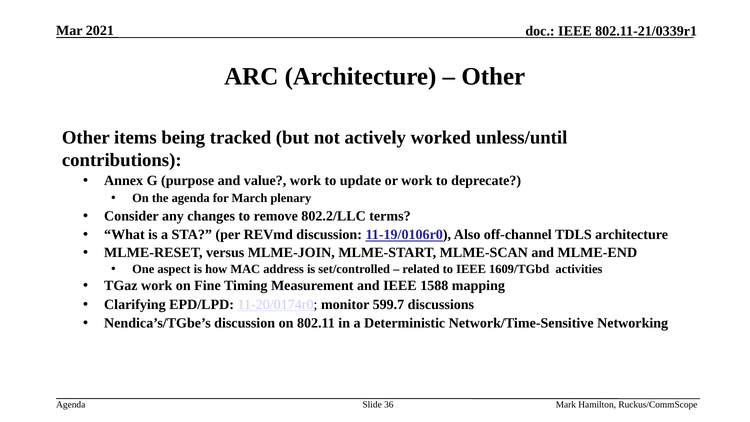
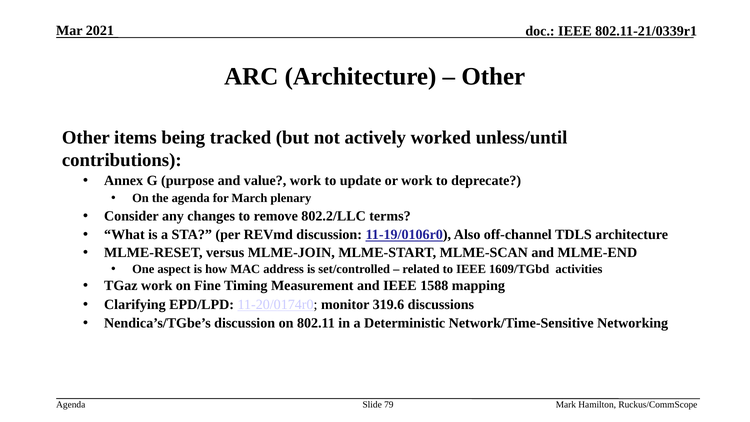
599.7: 599.7 -> 319.6 (388, 304)
36: 36 -> 79 (389, 405)
